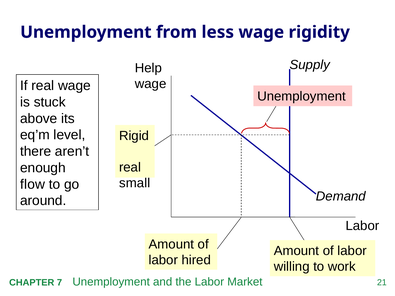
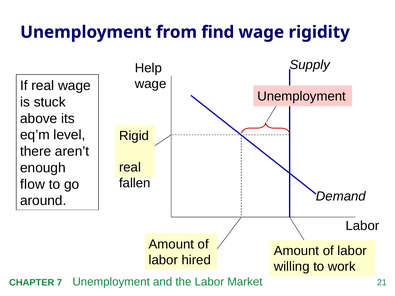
less: less -> find (218, 32)
small: small -> fallen (135, 183)
